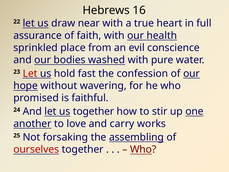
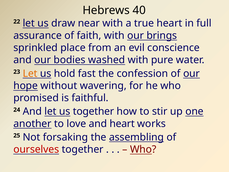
16: 16 -> 40 (139, 10)
health: health -> brings (162, 35)
Let colour: red -> orange (30, 73)
and carry: carry -> heart (122, 124)
